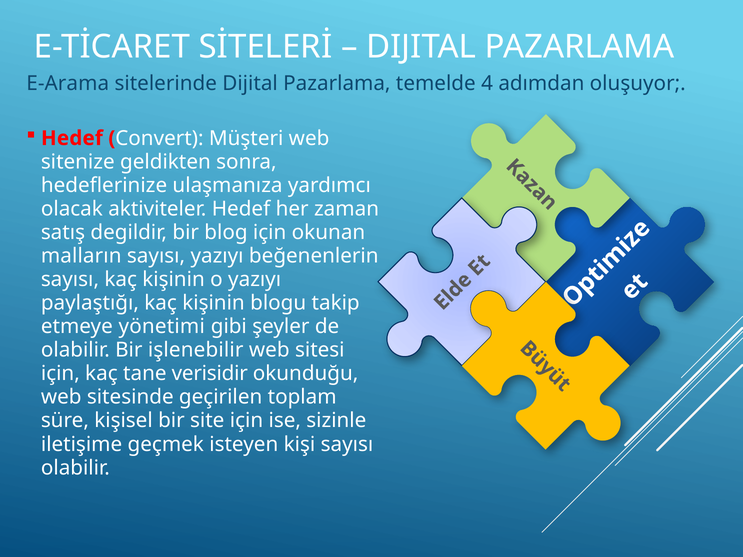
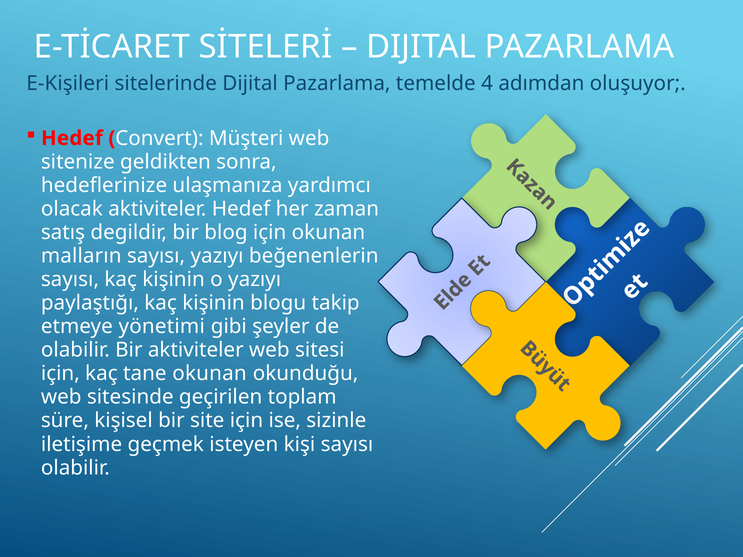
E-Arama: E-Arama -> E-Kişileri (68, 83)
Bir işlenebilir: işlenebilir -> aktiviteler (196, 350)
tane verisidir: verisidir -> okunan (210, 374)
